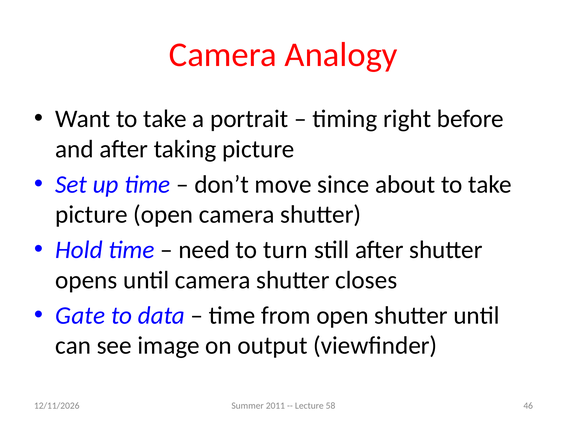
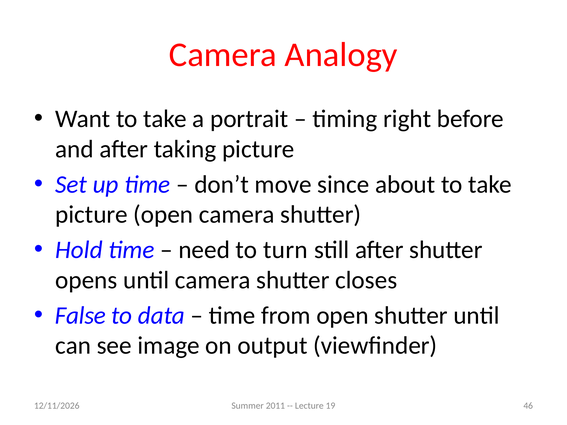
Gate: Gate -> False (80, 316)
58: 58 -> 19 (330, 406)
